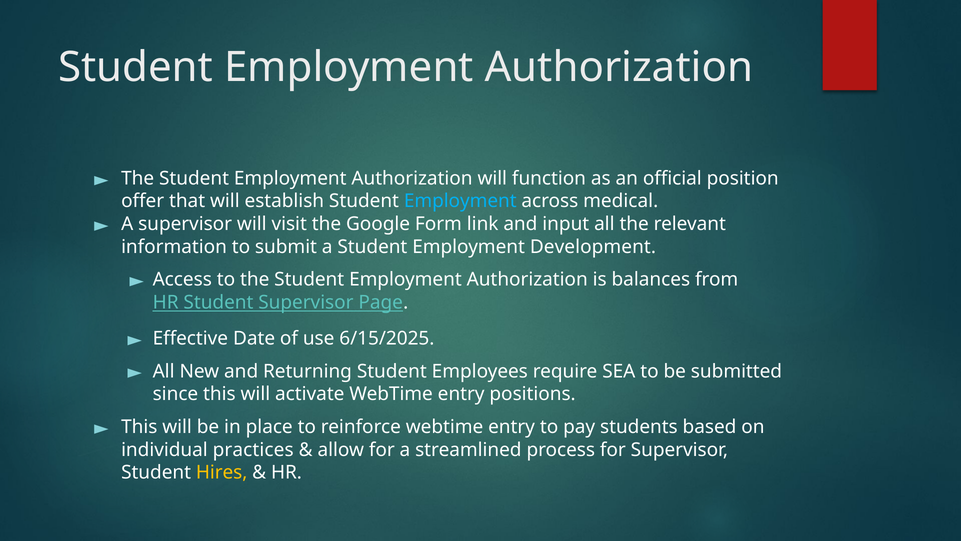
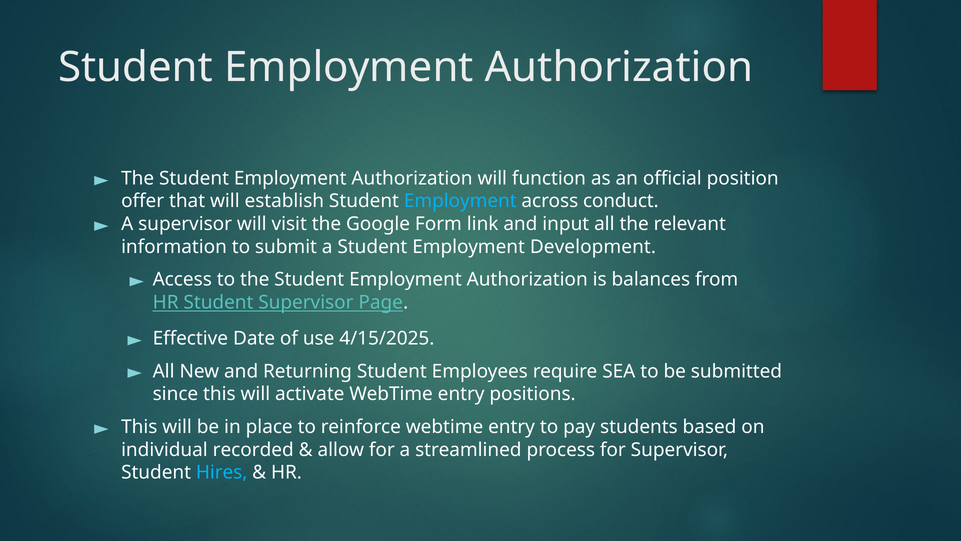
medical: medical -> conduct (621, 201)
6/15/2025: 6/15/2025 -> 4/15/2025 (387, 338)
practices: practices -> recorded (253, 450)
Hires colour: yellow -> light blue (222, 472)
